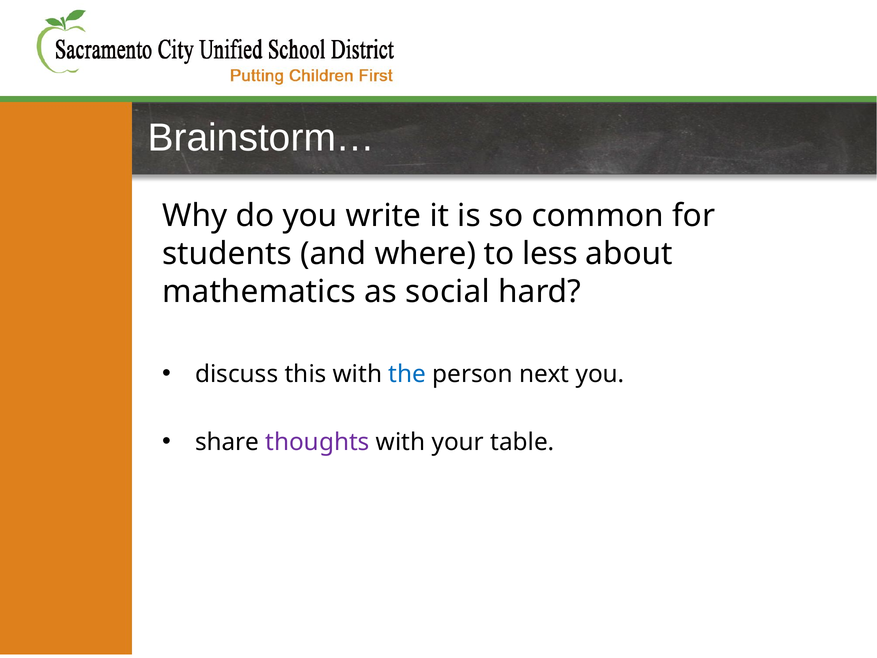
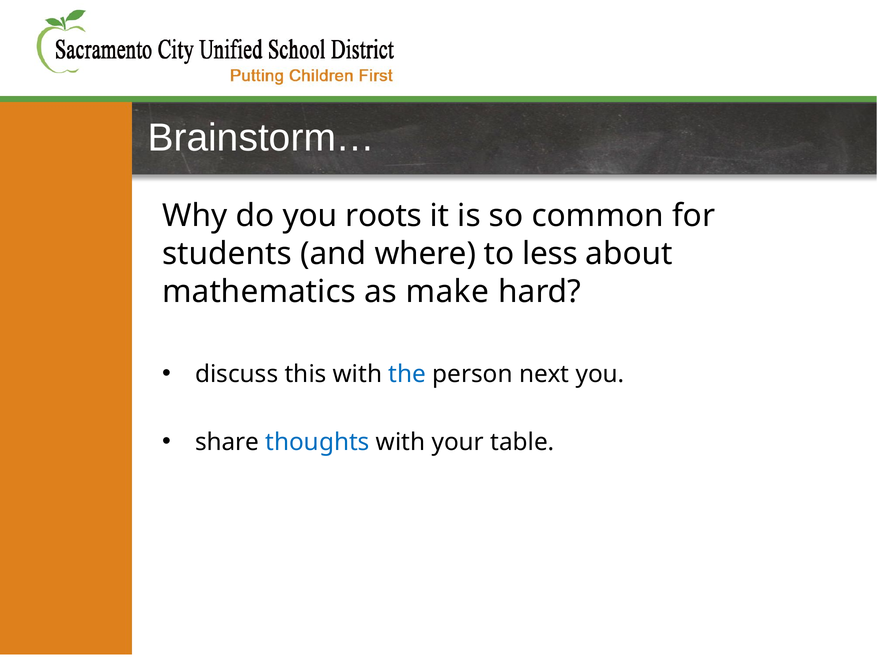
write: write -> roots (384, 216)
social: social -> make (447, 292)
thoughts colour: purple -> blue (317, 442)
